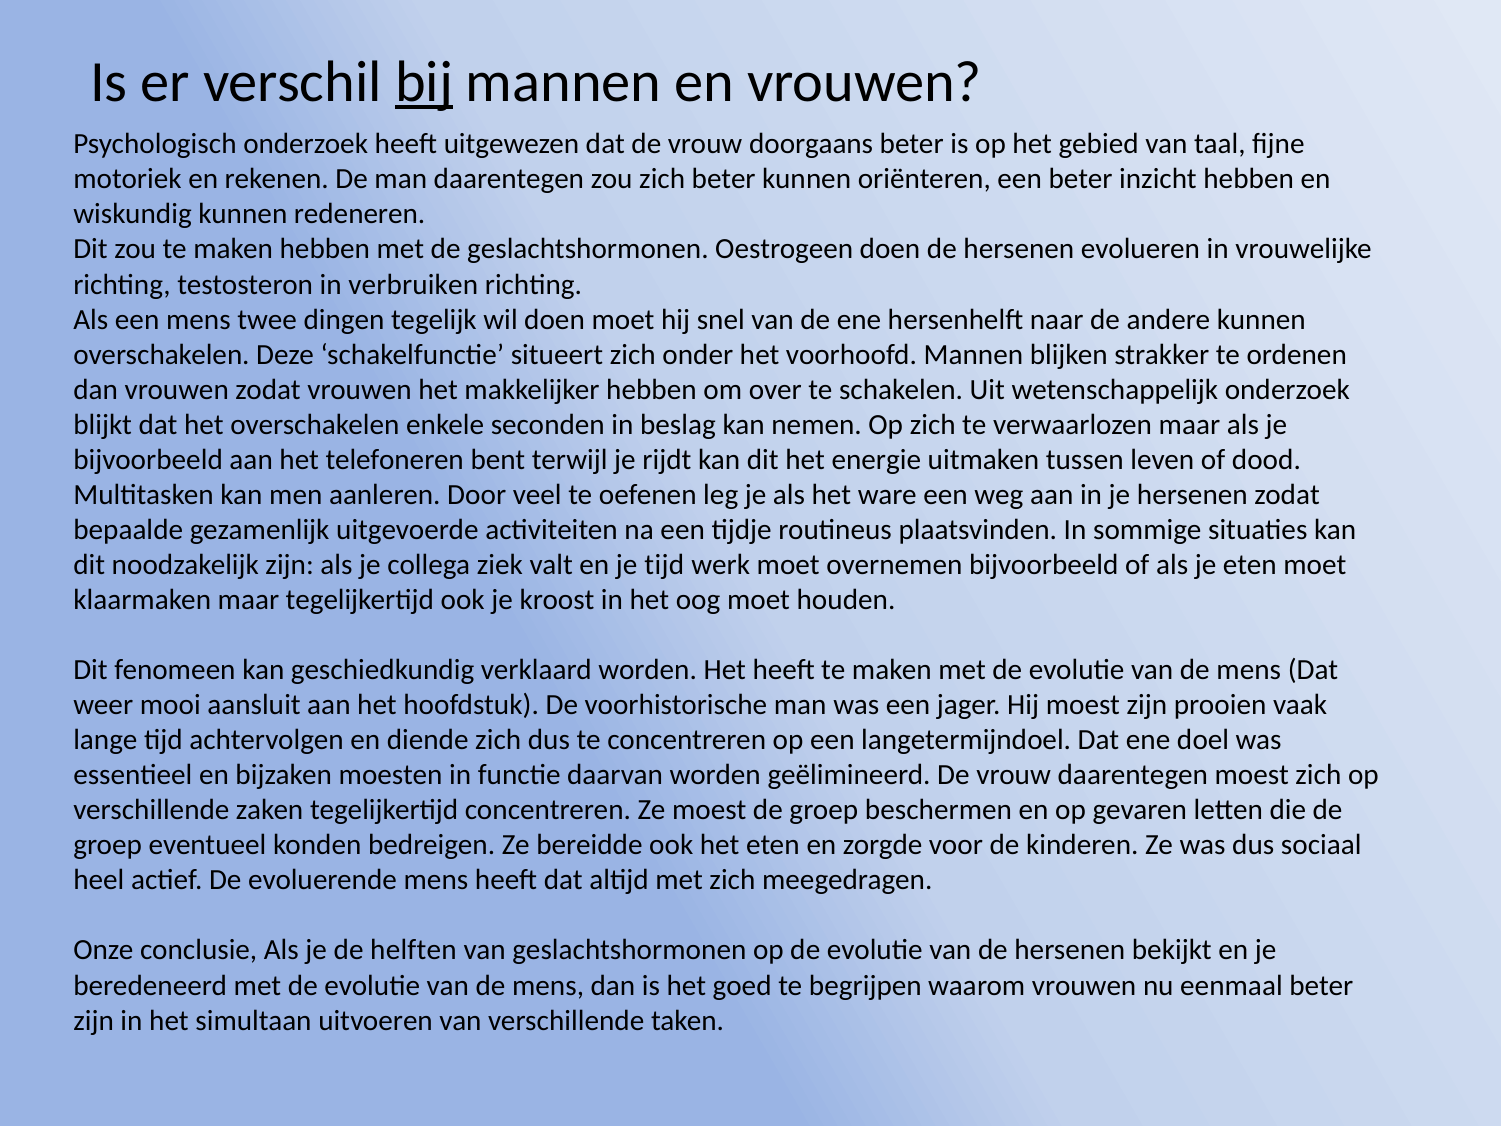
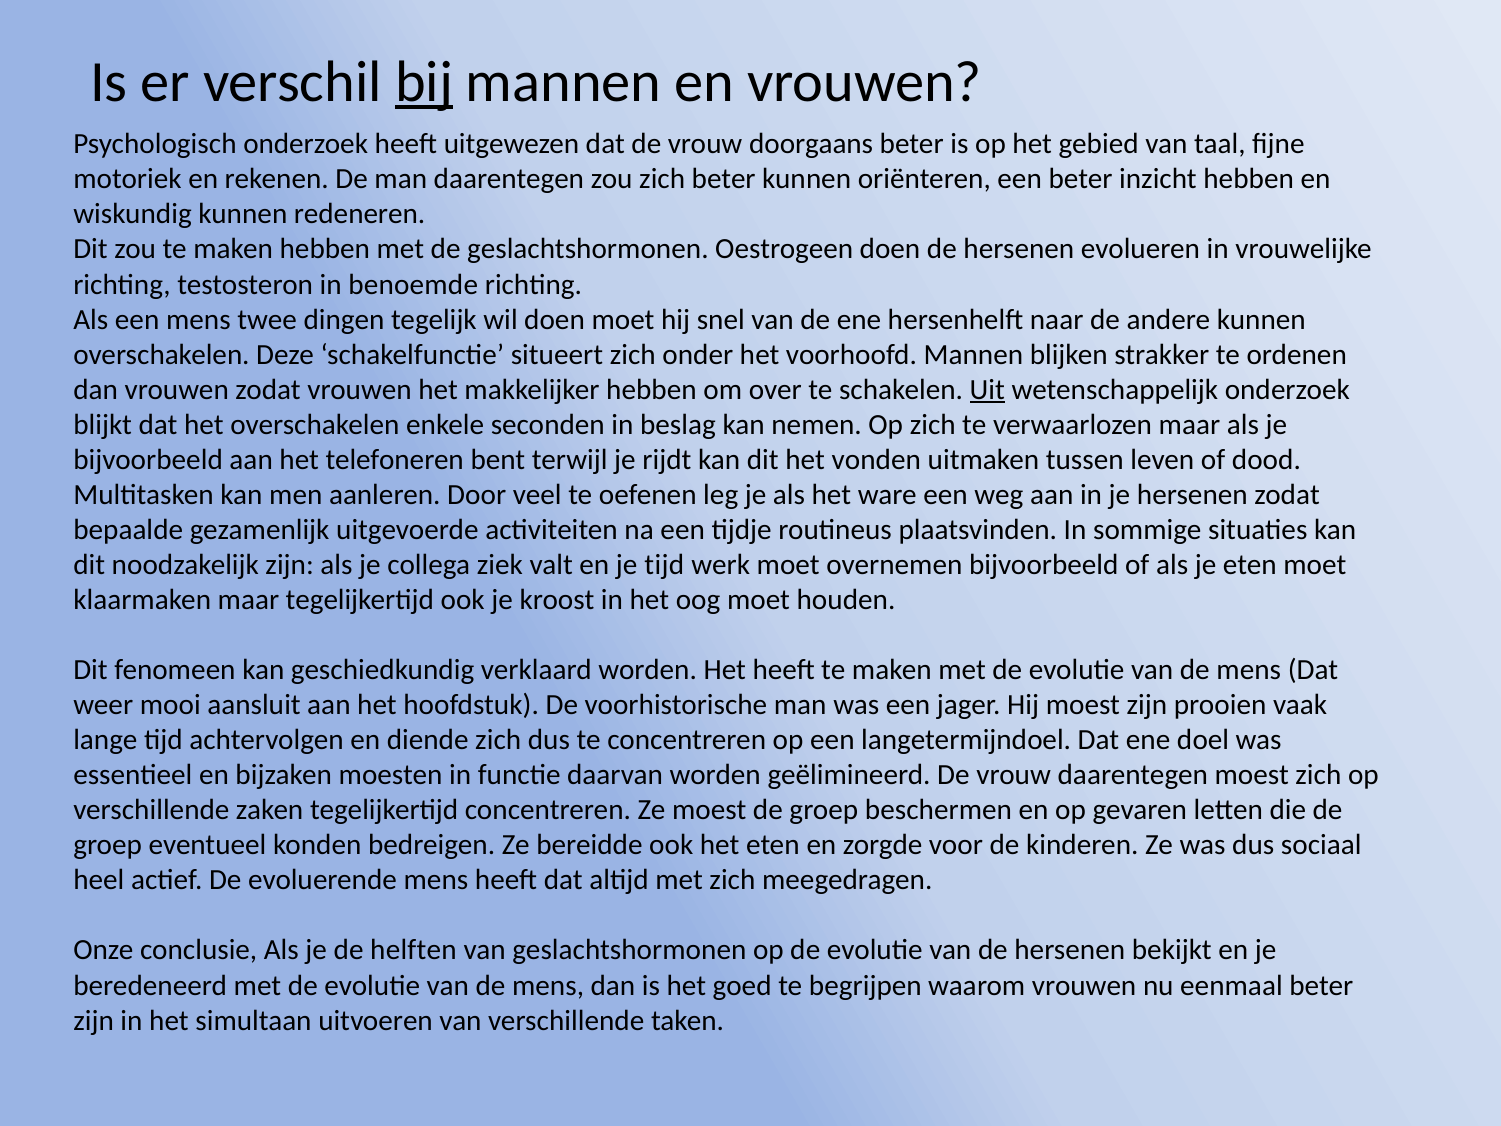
verbruiken: verbruiken -> benoemde (413, 284)
Uit underline: none -> present (987, 389)
energie: energie -> vonden (876, 460)
